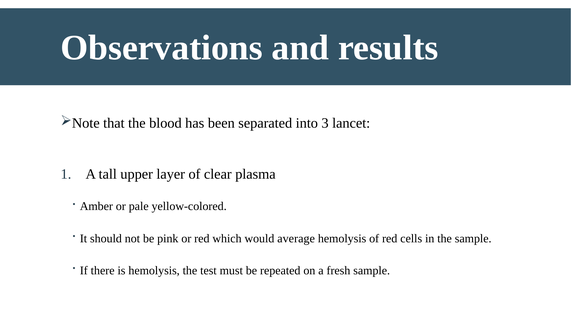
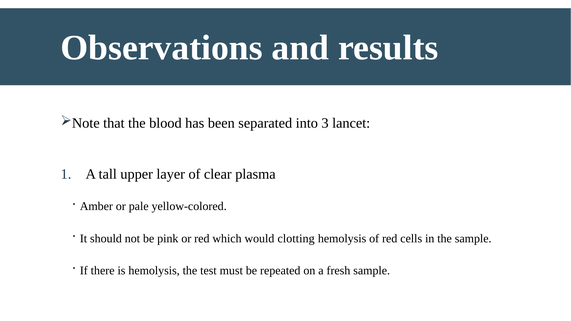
average: average -> clotting (296, 239)
